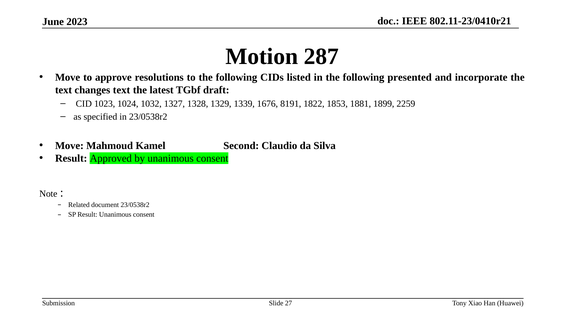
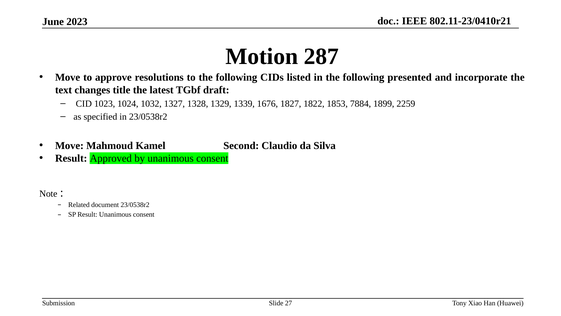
changes text: text -> title (122, 90)
8191: 8191 -> 1827 (291, 104)
1881: 1881 -> 7884 (361, 104)
